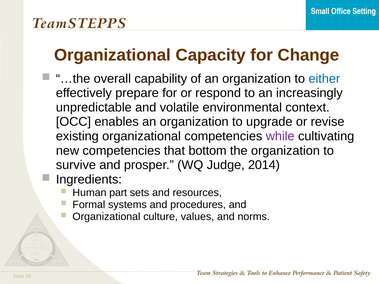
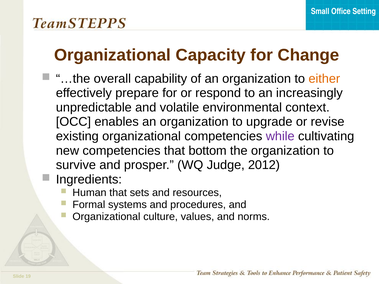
either colour: blue -> orange (324, 79)
2014: 2014 -> 2012 (264, 165)
Human part: part -> that (118, 193)
